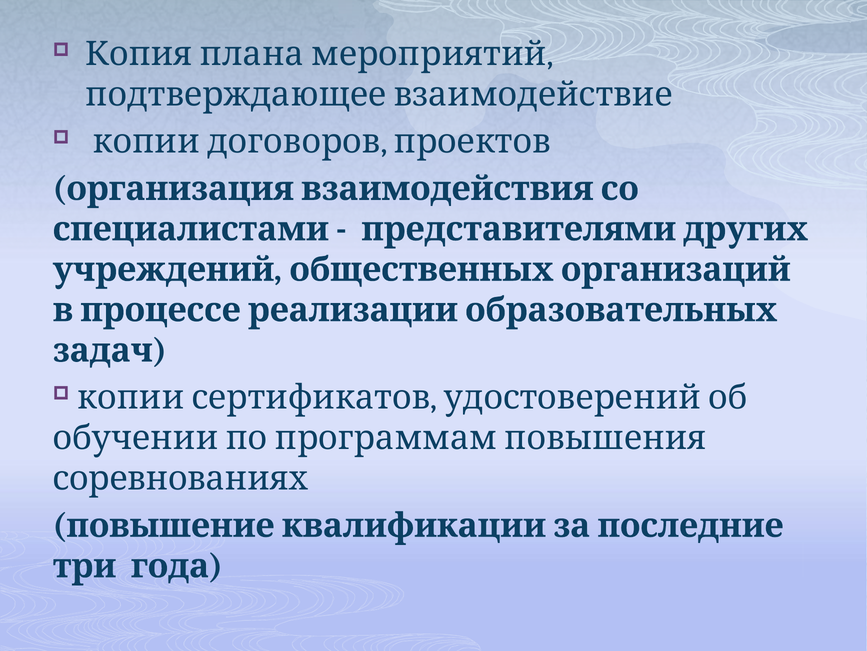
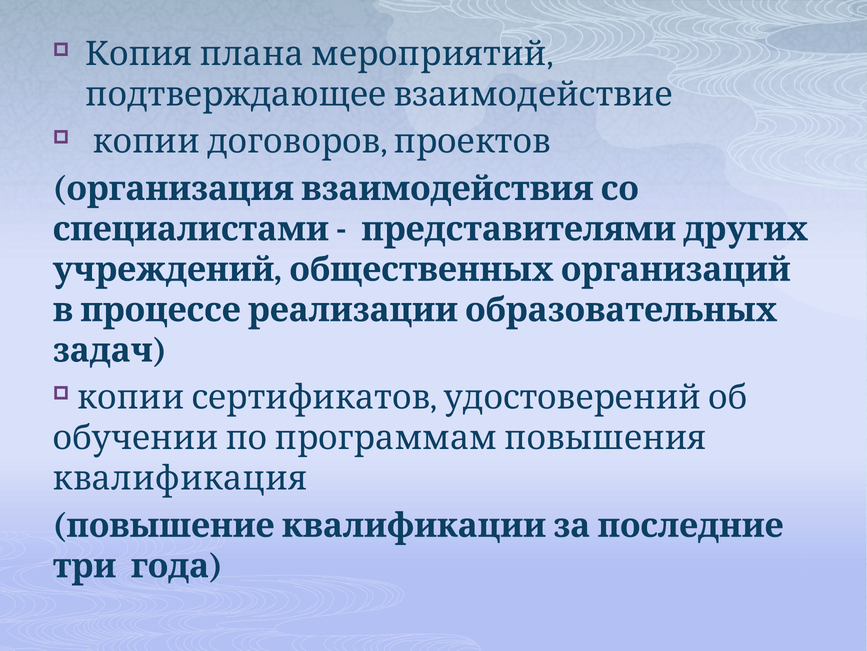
соревнованиях: соревнованиях -> квалификация (180, 478)
